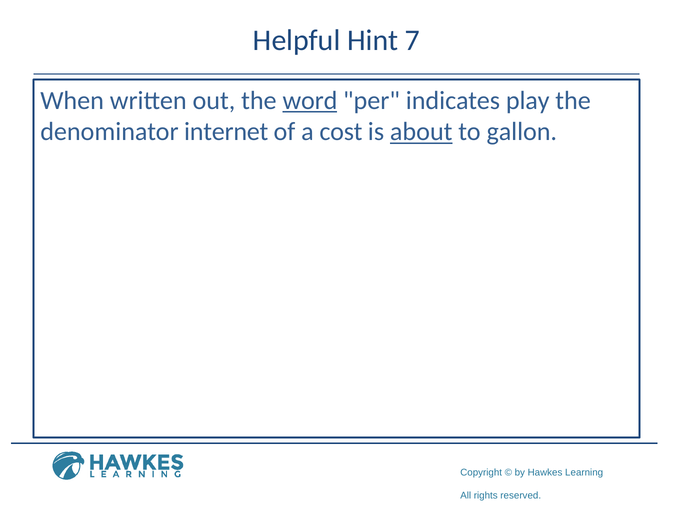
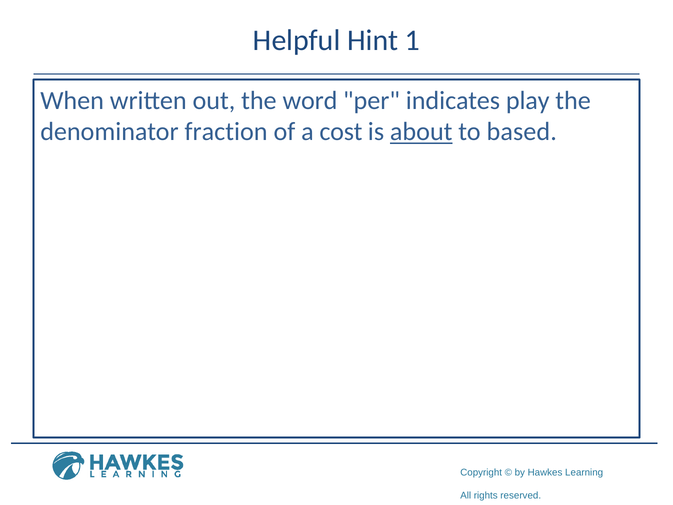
7: 7 -> 1 (413, 40)
word underline: present -> none (310, 100)
internet: internet -> fraction (226, 132)
gallon: gallon -> based (522, 132)
